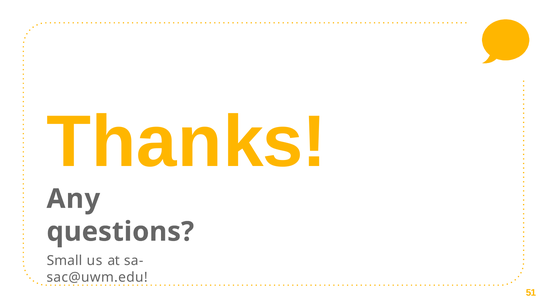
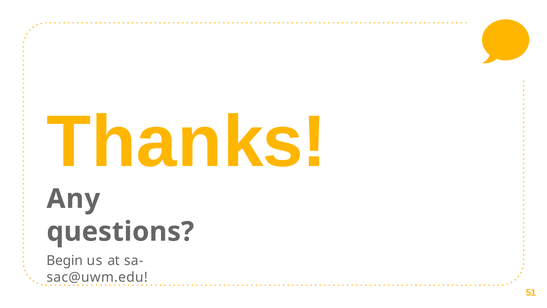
Small: Small -> Begin (65, 261)
